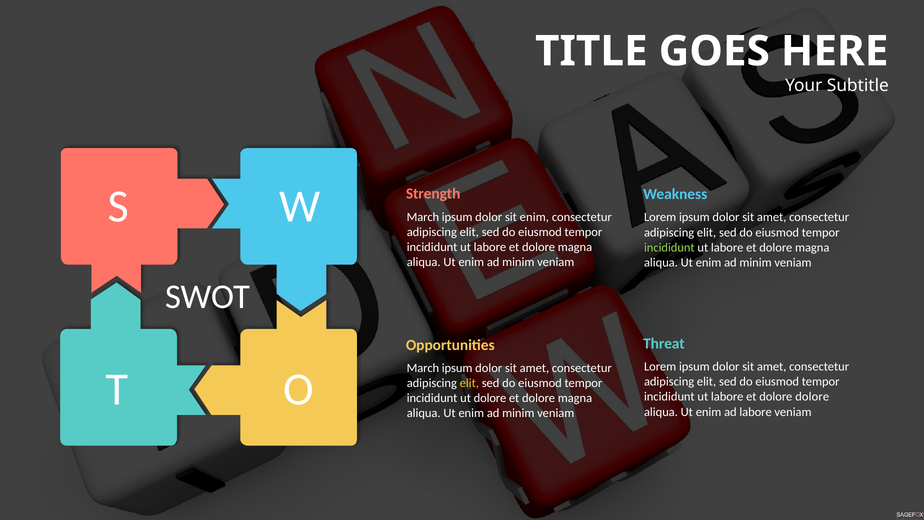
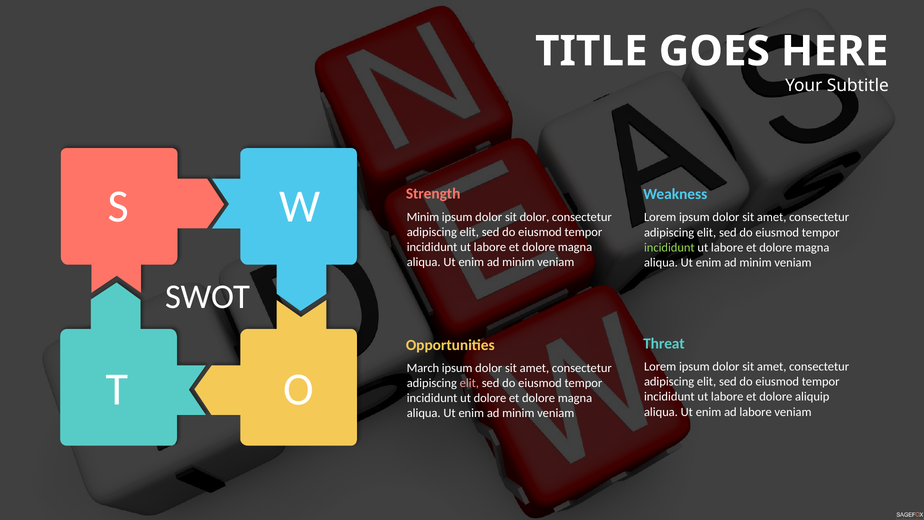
March: March -> Minim (423, 217)
sit enim: enim -> dolor (534, 217)
elit colour: yellow -> pink (469, 383)
dolore dolore: dolore -> aliquip (812, 397)
